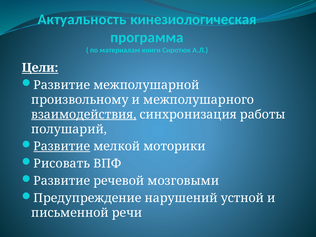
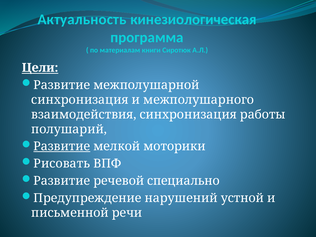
произвольному: произвольному -> синхронизация (80, 100)
взаимодействия underline: present -> none (84, 114)
мозговыми: мозговыми -> специально (183, 181)
